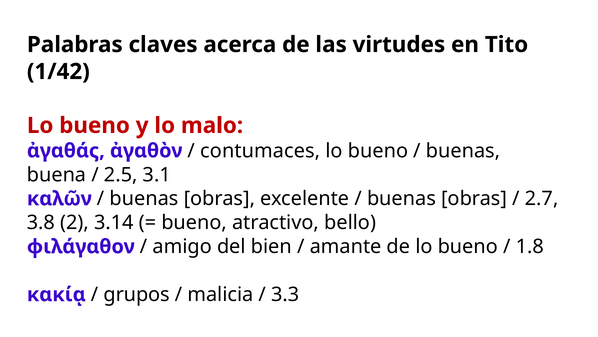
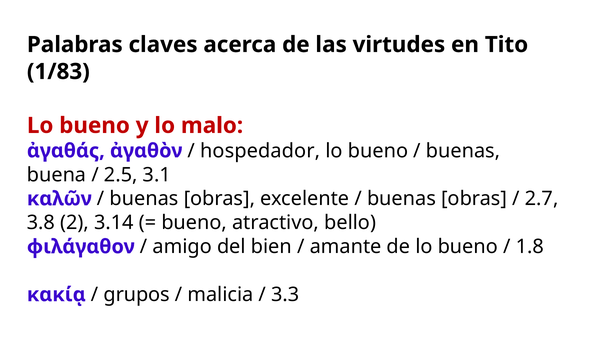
1/42: 1/42 -> 1/83 (58, 71)
contumaces: contumaces -> hospedador (260, 151)
